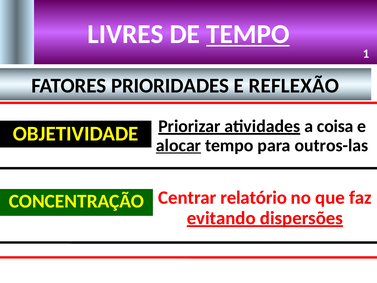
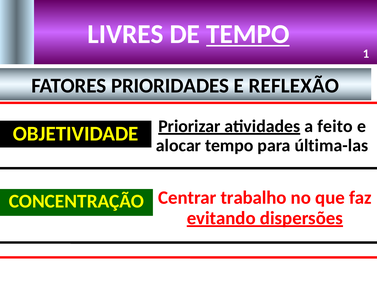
coisa: coisa -> feito (335, 126)
alocar underline: present -> none (179, 145)
outros-las: outros-las -> última-las (331, 145)
relatório: relatório -> trabalho (254, 197)
